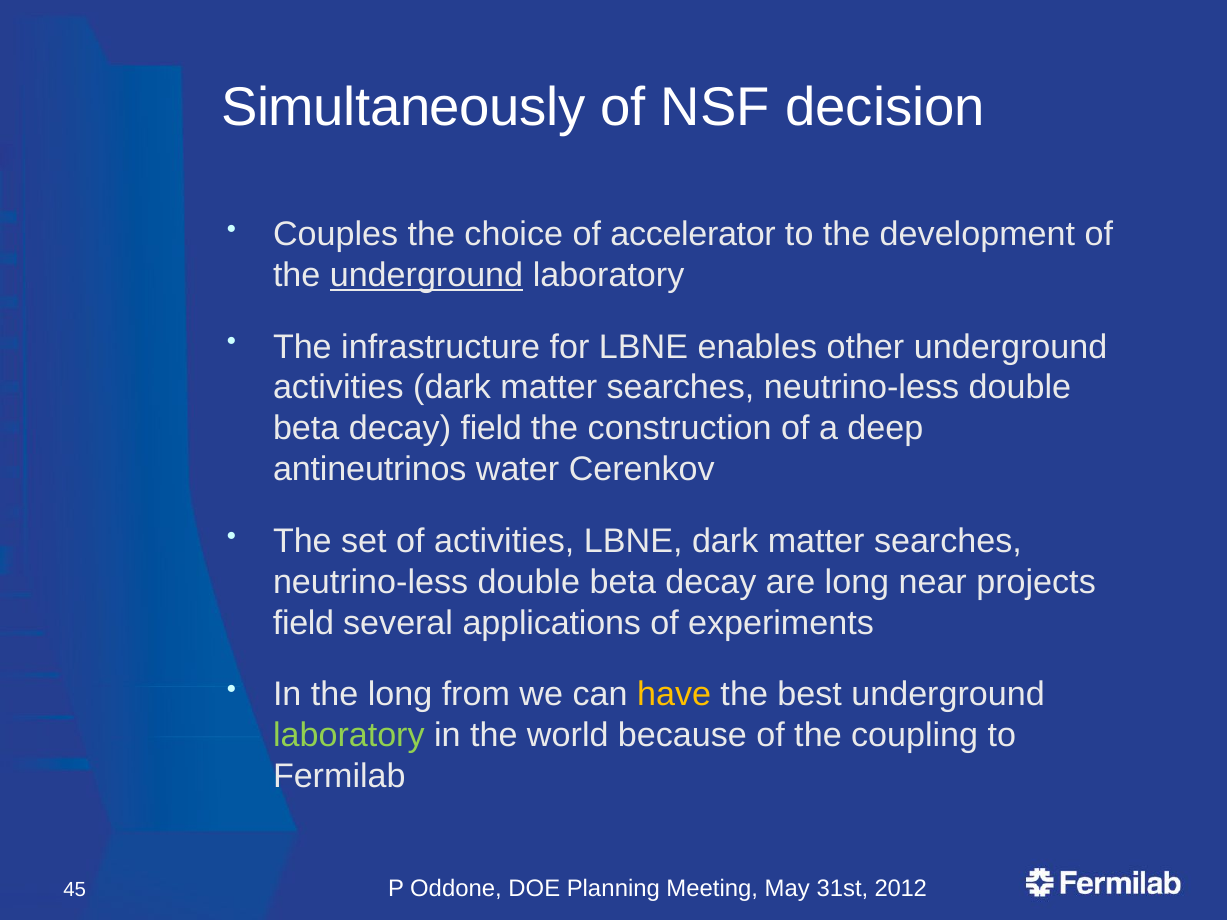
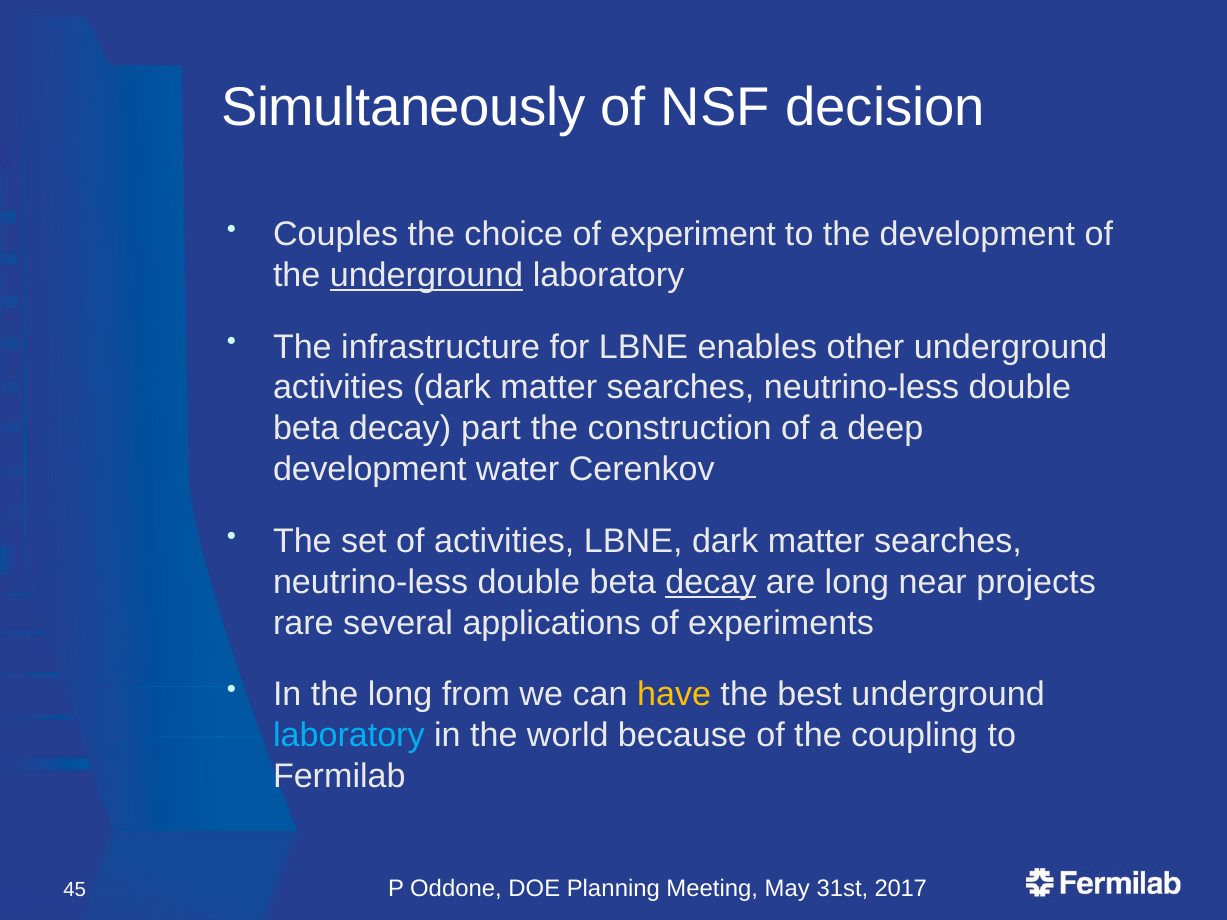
accelerator: accelerator -> experiment (693, 234)
decay field: field -> part (491, 429)
antineutrinos: antineutrinos -> development (370, 470)
decay underline: none -> present (711, 582)
field: field -> rare (303, 623)
laboratory colour: light green -> light blue (349, 736)
2012: 2012 -> 2017 (901, 889)
